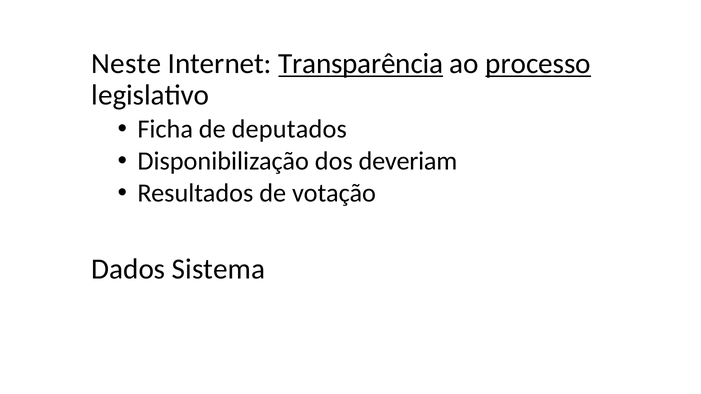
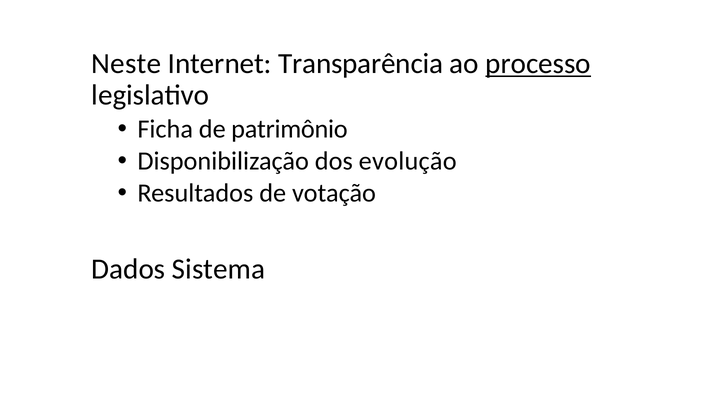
Transparência underline: present -> none (361, 64)
deputados: deputados -> patrimônio (289, 129)
deveriam: deveriam -> evolução (408, 161)
